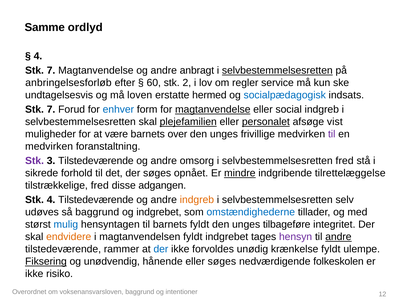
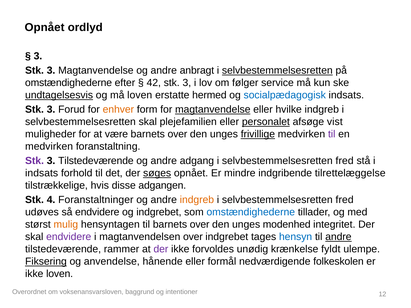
Samme: Samme -> Opnået (45, 27)
4: 4 -> 3 (38, 56)
7: 7 -> 3 (51, 71)
anbringelsesforløb: anbringelsesforløb -> omstændighederne (69, 83)
60: 60 -> 42 (154, 83)
2: 2 -> 3 (187, 83)
regler: regler -> følger (245, 83)
undtagelsesvis underline: none -> present (59, 95)
7: 7 -> 3 (51, 110)
enhver colour: blue -> orange (118, 110)
social: social -> hvilke (289, 110)
plejefamilien underline: present -> none (188, 122)
frivillige underline: none -> present (258, 134)
omsorg: omsorg -> adgang (197, 161)
sikrede: sikrede -> indsats (42, 173)
søges underline: none -> present (157, 173)
mindre underline: present -> none (240, 173)
tilstrækkelige fred: fred -> hvis (100, 186)
4 Tilstedeværende: Tilstedeværende -> Foranstaltninger (96, 200)
selv: selv -> fred (345, 200)
så baggrund: baggrund -> endvidere (97, 212)
mulig colour: blue -> orange (66, 225)
til barnets fyldt: fyldt -> over (200, 225)
tilbageføre: tilbageføre -> modenhed (287, 225)
endvidere colour: orange -> purple (69, 237)
magtanvendelsen fyldt: fyldt -> over (193, 237)
hensyn colour: purple -> blue (296, 237)
der colour: blue -> purple (161, 249)
unødvendig: unødvendig -> anvendelse (112, 262)
eller søges: søges -> formål (222, 262)
ikke risiko: risiko -> loven (60, 274)
